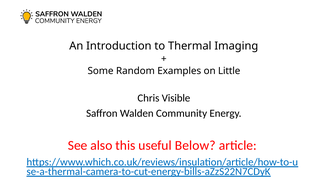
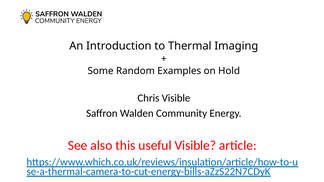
Little: Little -> Hold (229, 71)
useful Below: Below -> Visible (195, 146)
